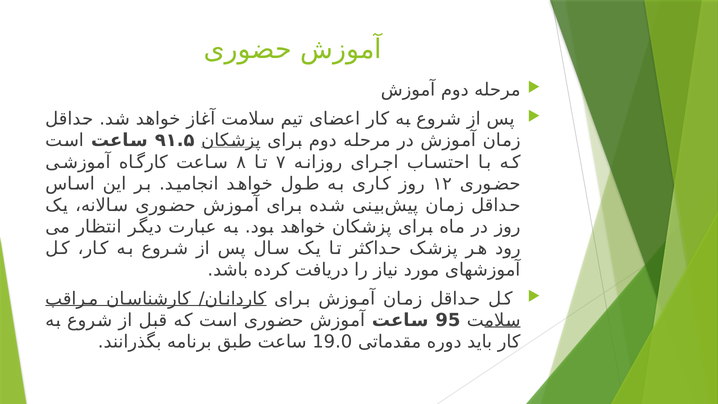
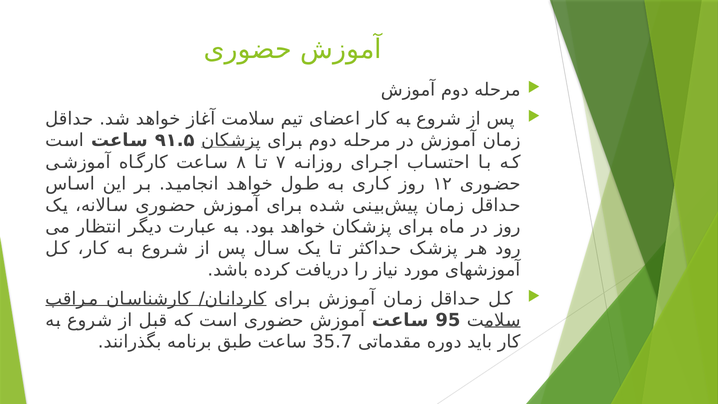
19.0: 19.0 -> 35.7 (332, 342)
